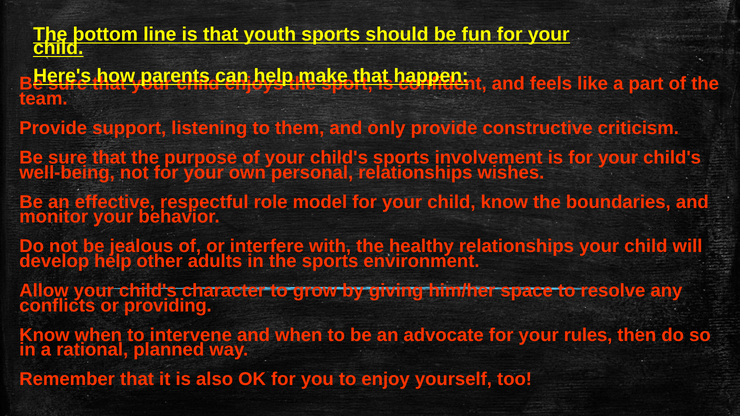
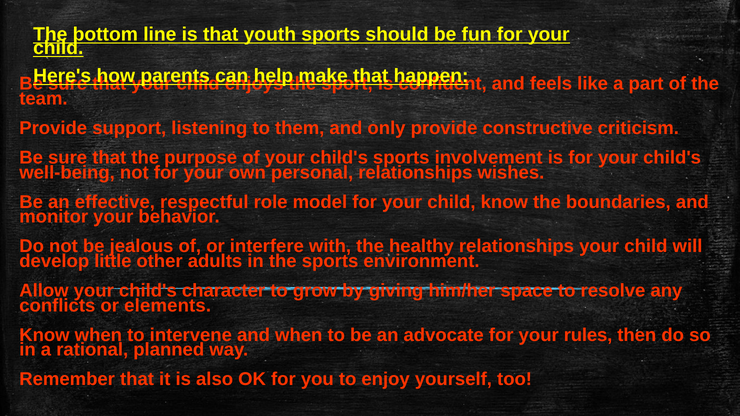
develop help: help -> little (113, 261)
providing: providing -> elements (168, 306)
